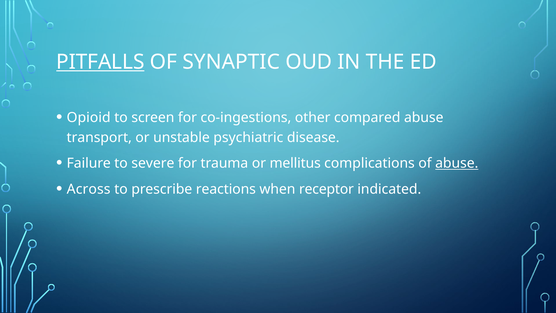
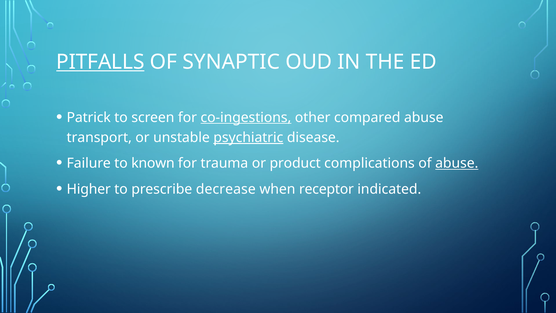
Opioid: Opioid -> Patrick (89, 117)
co-ingestions underline: none -> present (246, 117)
psychiatric underline: none -> present (248, 137)
severe: severe -> known (153, 163)
mellitus: mellitus -> product (295, 163)
Across: Across -> Higher (89, 189)
reactions: reactions -> decrease (226, 189)
